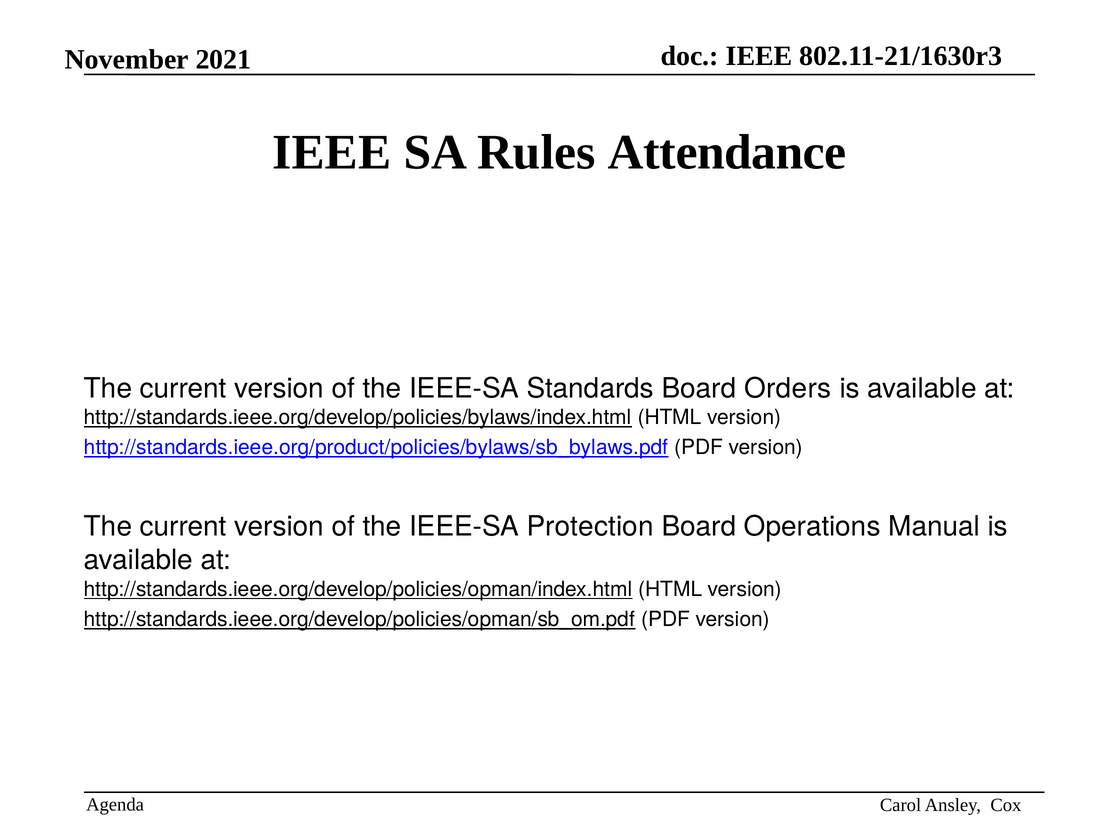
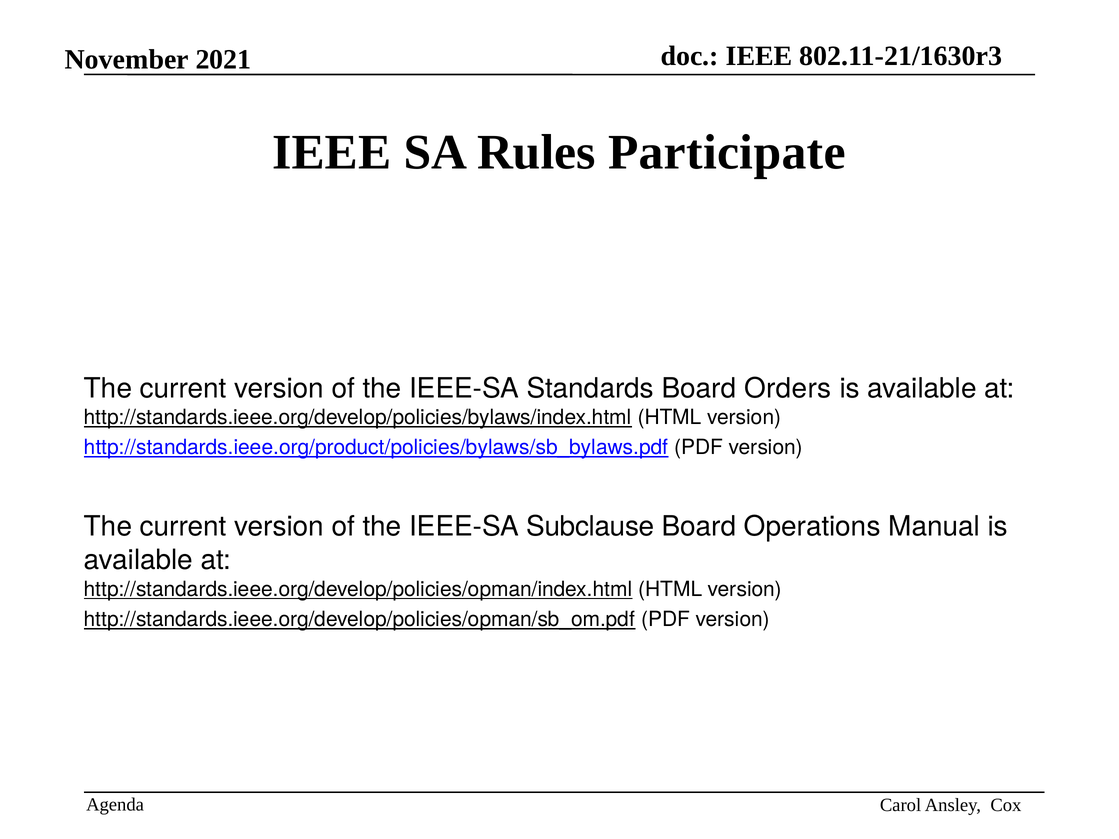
Attendance: Attendance -> Participate (727, 153)
Protection: Protection -> Subclause (590, 527)
